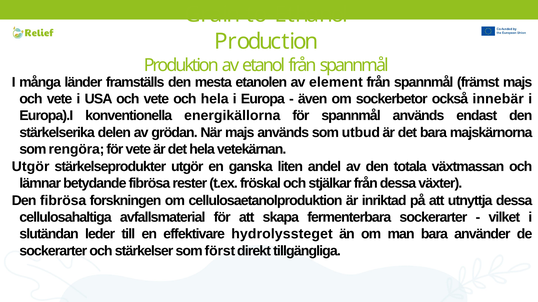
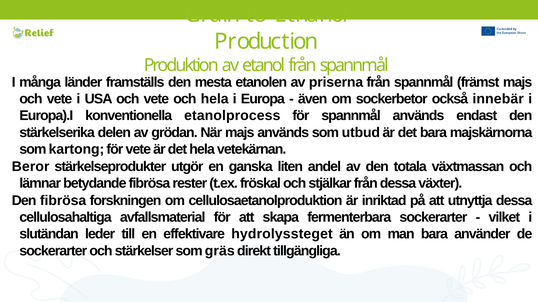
element: element -> priserna (336, 82)
energikällorna: energikällorna -> etanolprocess (232, 116)
rengöra: rengöra -> kartong (76, 149)
Utgör: Utgör -> Beror (31, 167)
först: först -> gräs (220, 251)
